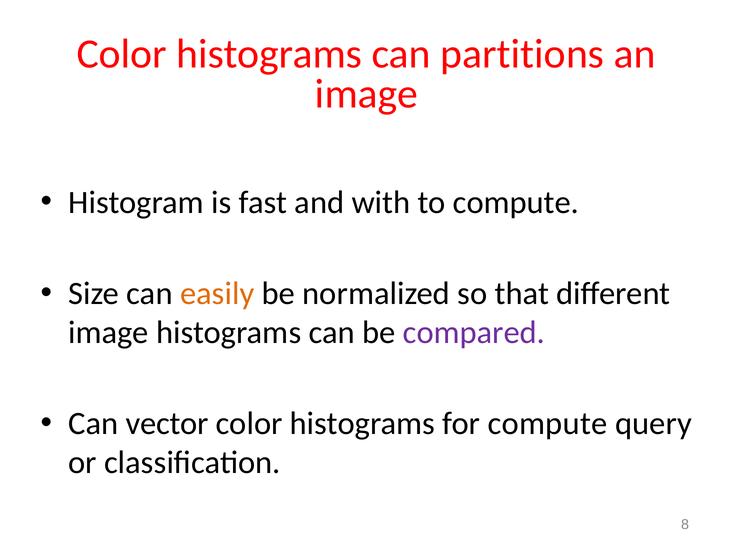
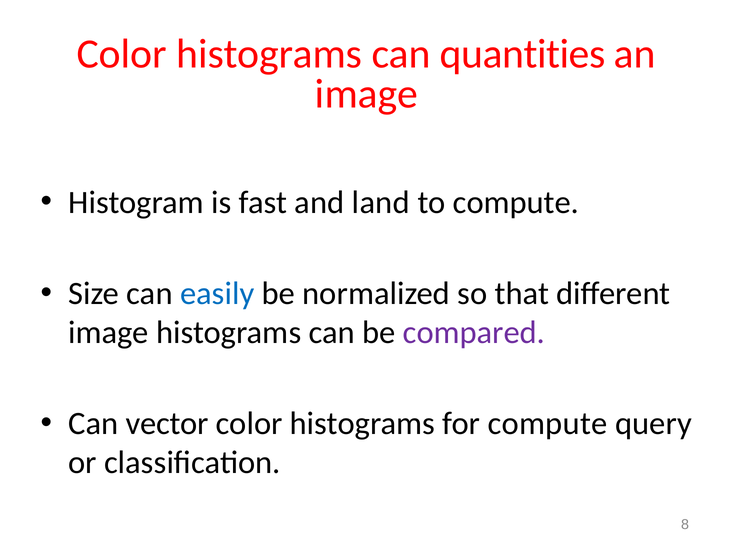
partitions: partitions -> quantities (523, 54)
with: with -> land (381, 203)
easily colour: orange -> blue (217, 294)
